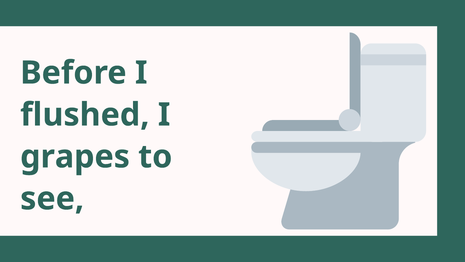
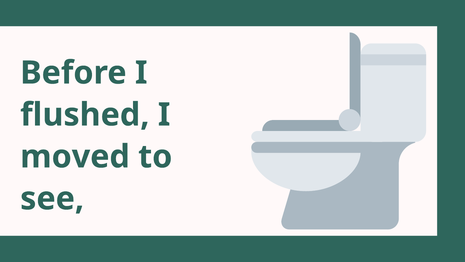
grapes: grapes -> moved (75, 156)
